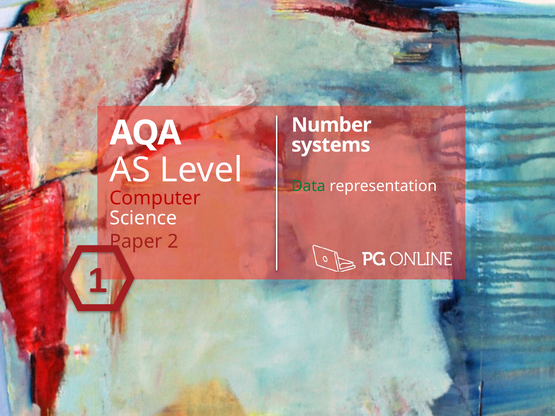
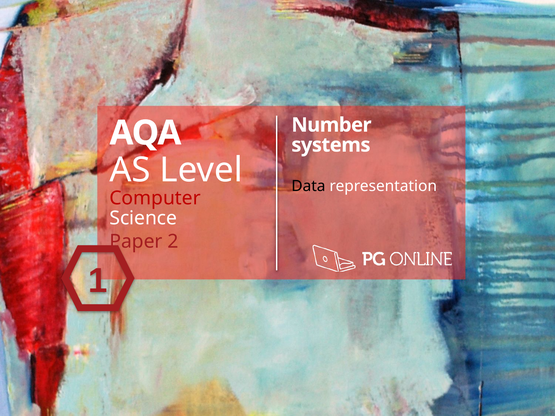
Data colour: green -> black (308, 186)
